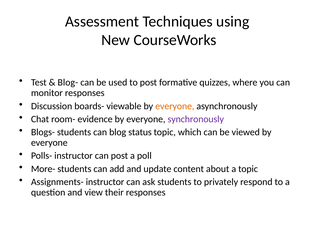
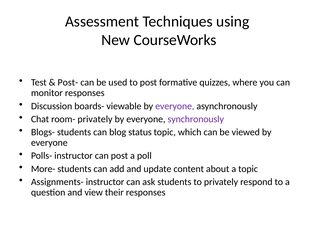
Blog-: Blog- -> Post- (68, 82)
everyone colour: orange -> purple (175, 106)
room- evidence: evidence -> privately (95, 119)
